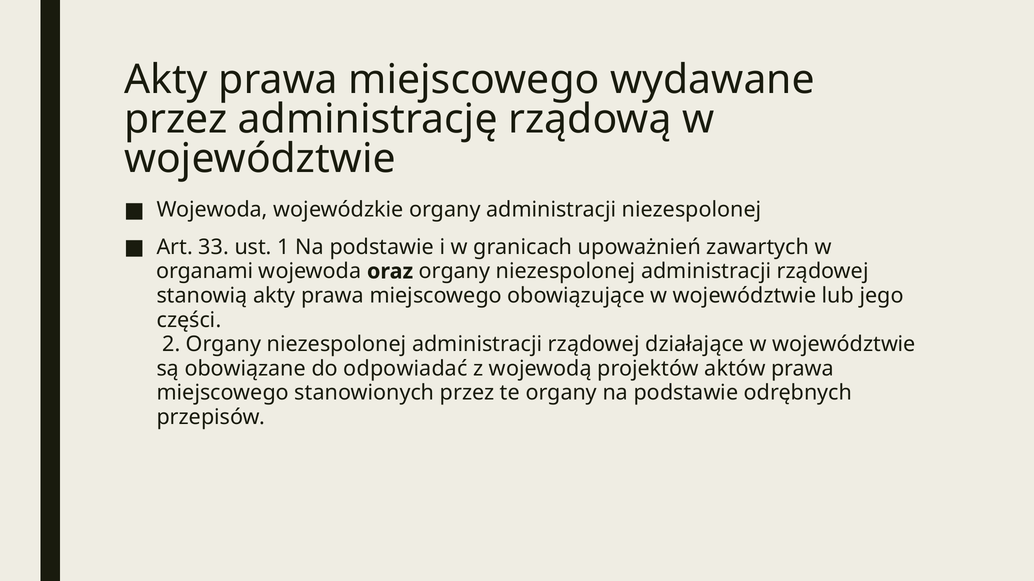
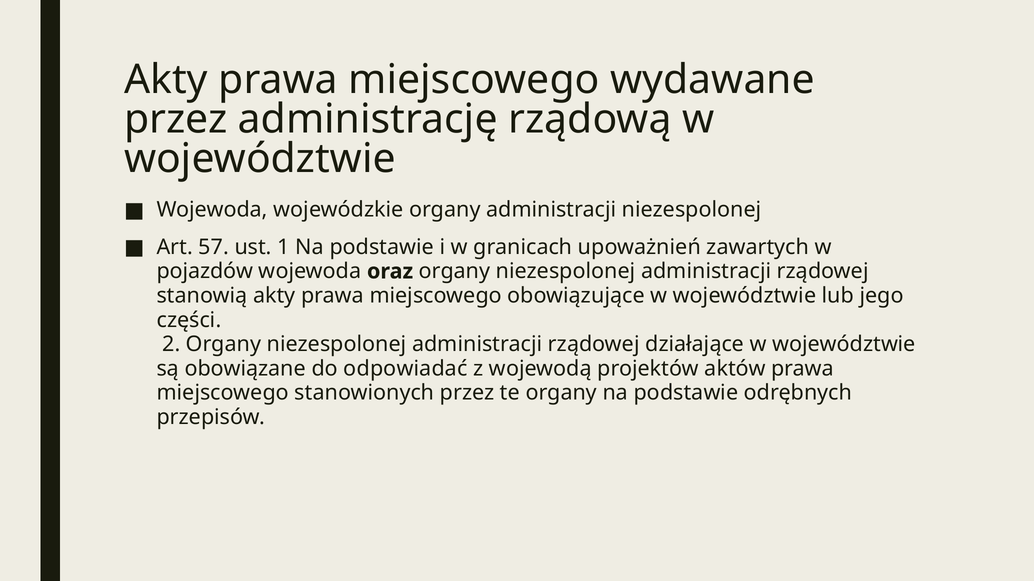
33: 33 -> 57 (214, 247)
organami: organami -> pojazdów (205, 272)
